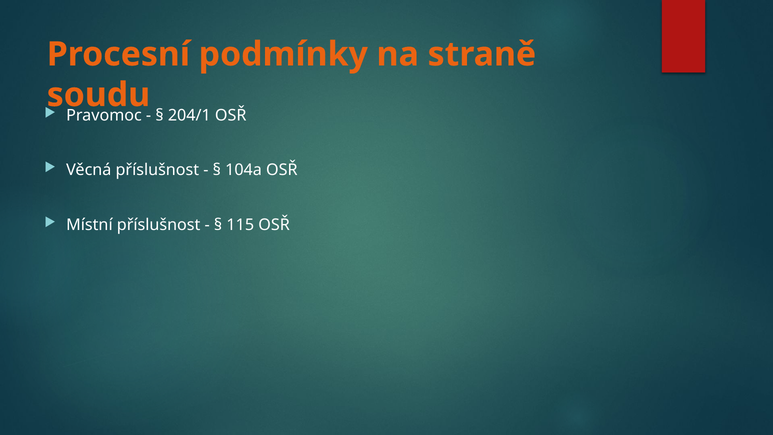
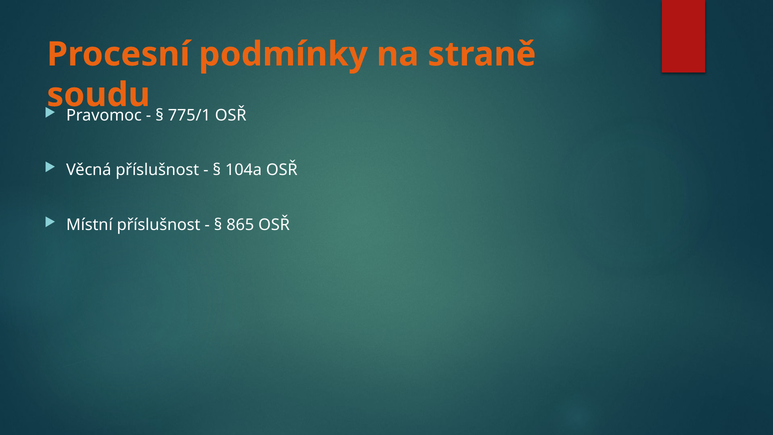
204/1: 204/1 -> 775/1 (189, 115)
115: 115 -> 865 (240, 225)
